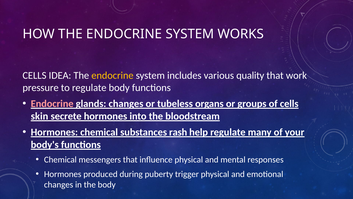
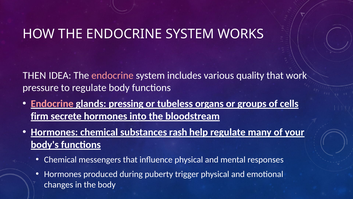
CELLS: CELLS -> THEN (34, 75)
endocrine colour: yellow -> pink (112, 75)
glands changes: changes -> pressing (126, 104)
skin: skin -> firm (40, 116)
